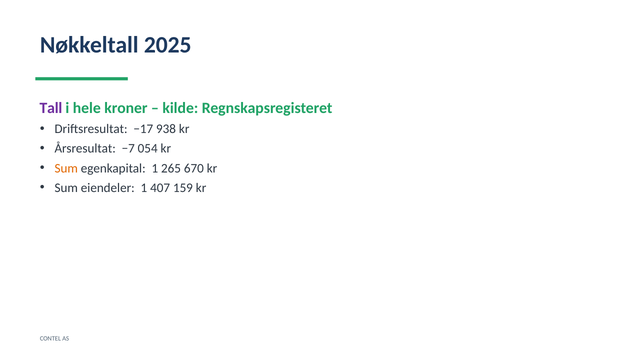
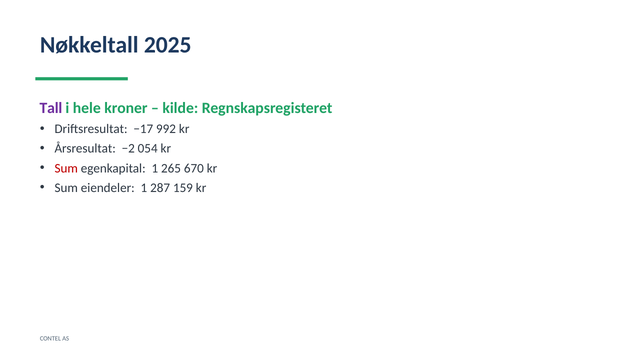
938: 938 -> 992 (166, 129)
−7: −7 -> −2 (128, 149)
Sum colour: orange -> red (66, 168)
407: 407 -> 287 (160, 188)
